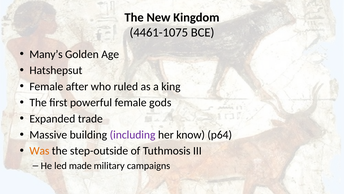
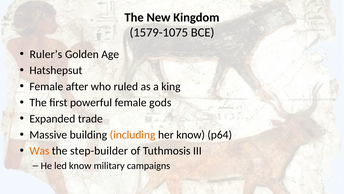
4461-1075: 4461-1075 -> 1579-1075 (159, 32)
Many’s: Many’s -> Ruler’s (46, 54)
including colour: purple -> orange (133, 134)
step-outside: step-outside -> step-builder (99, 151)
led made: made -> know (80, 165)
